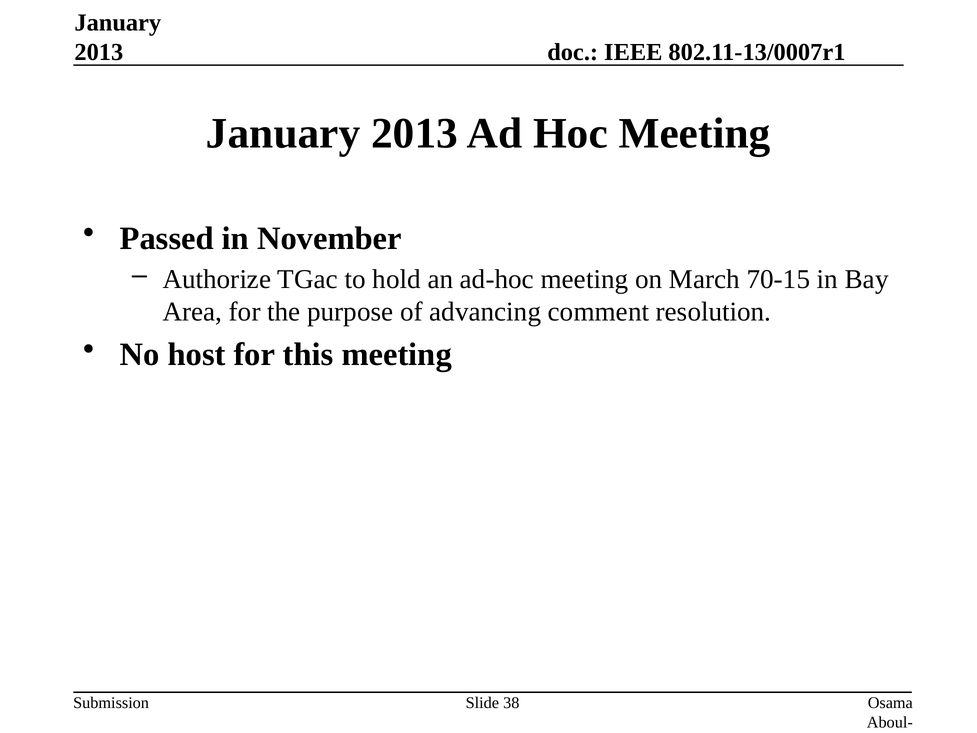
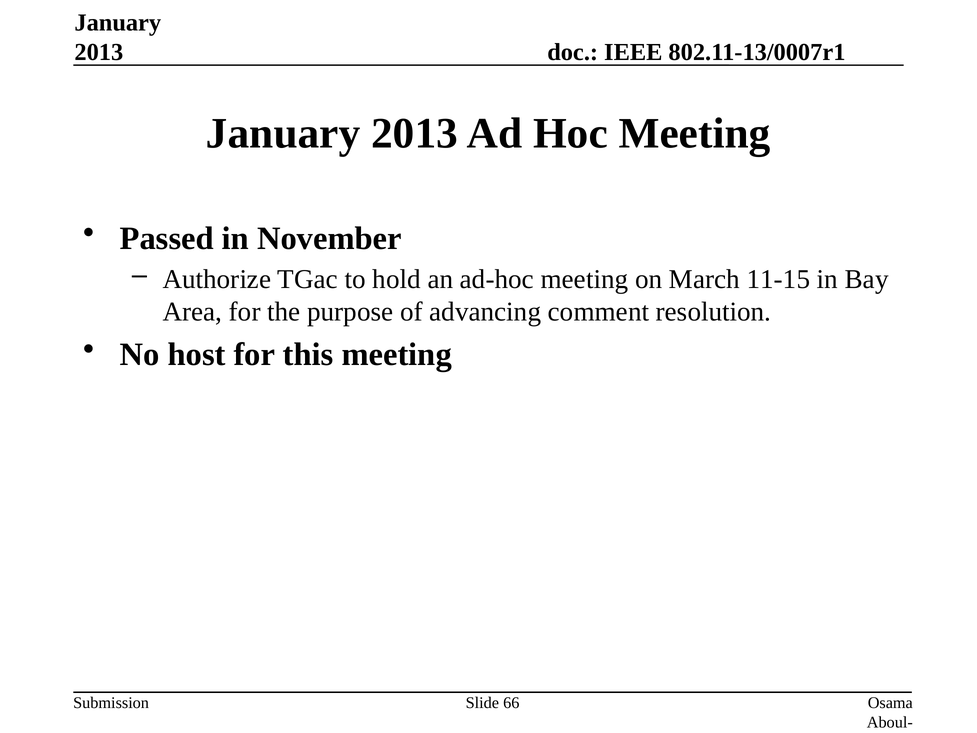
70-15: 70-15 -> 11-15 (778, 279)
38: 38 -> 66 (511, 703)
